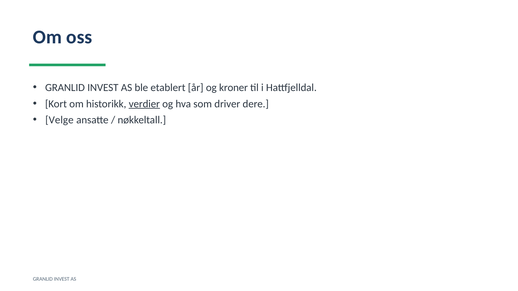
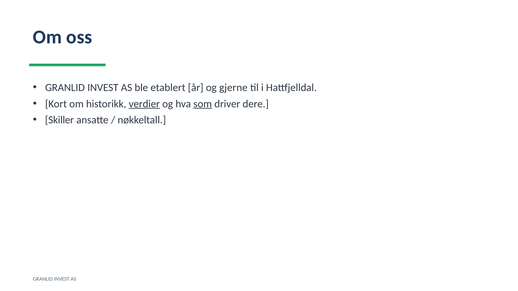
kroner: kroner -> gjerne (233, 88)
som underline: none -> present (203, 104)
Velge: Velge -> Skiller (60, 120)
